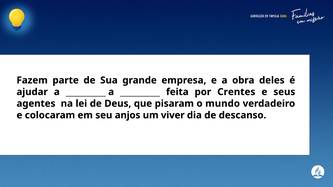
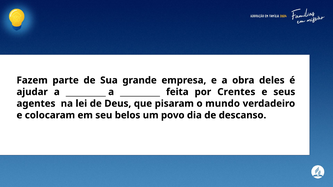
anjos: anjos -> belos (128, 115)
viver: viver -> povo (173, 115)
